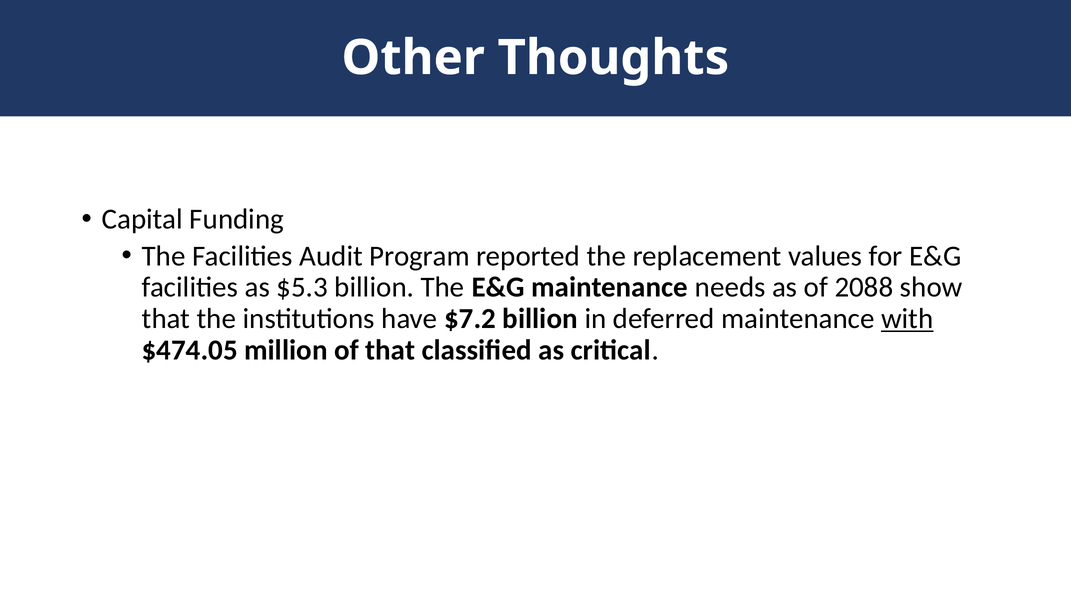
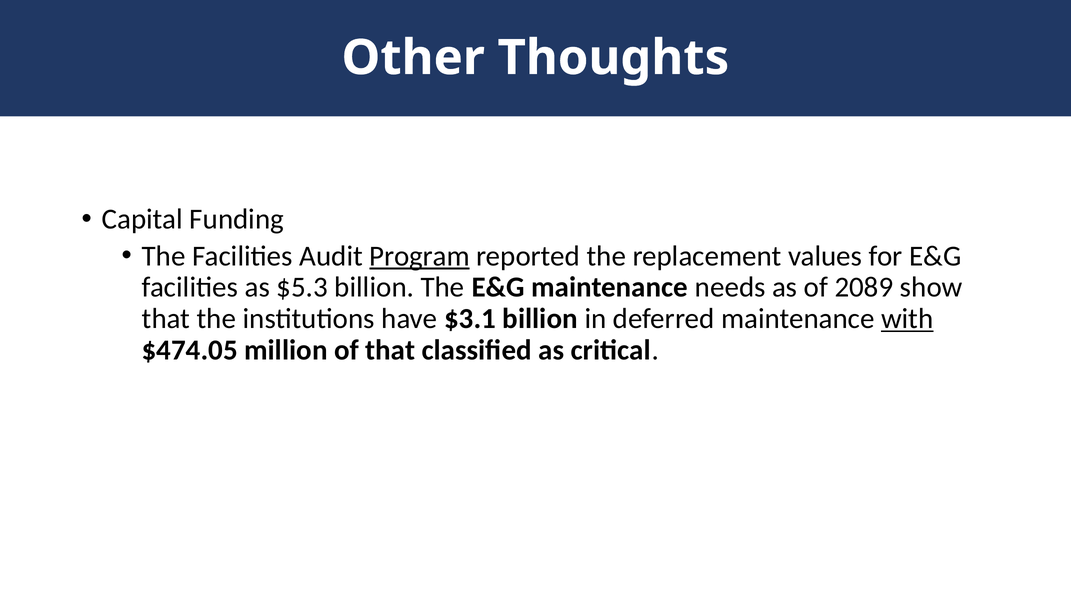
Program underline: none -> present (420, 256)
2088: 2088 -> 2089 (864, 288)
$7.2: $7.2 -> $3.1 (470, 319)
